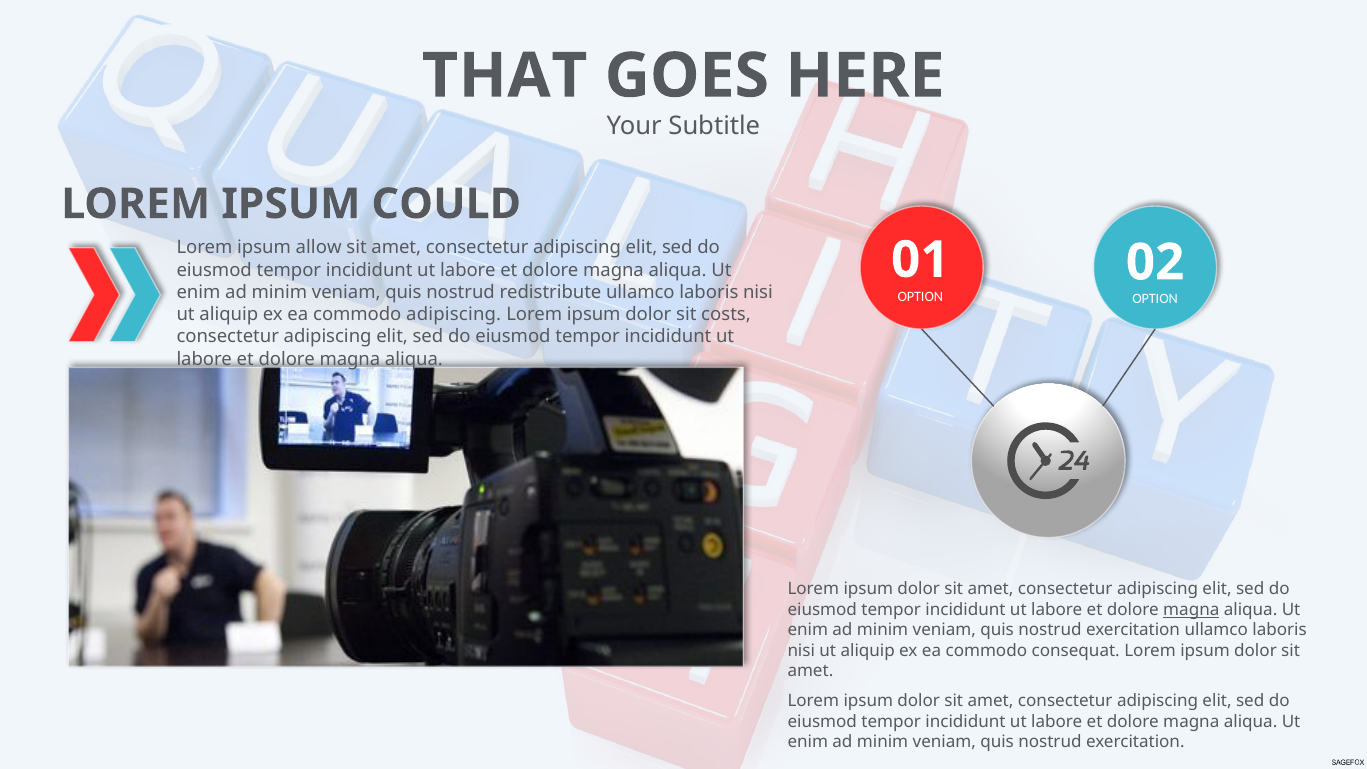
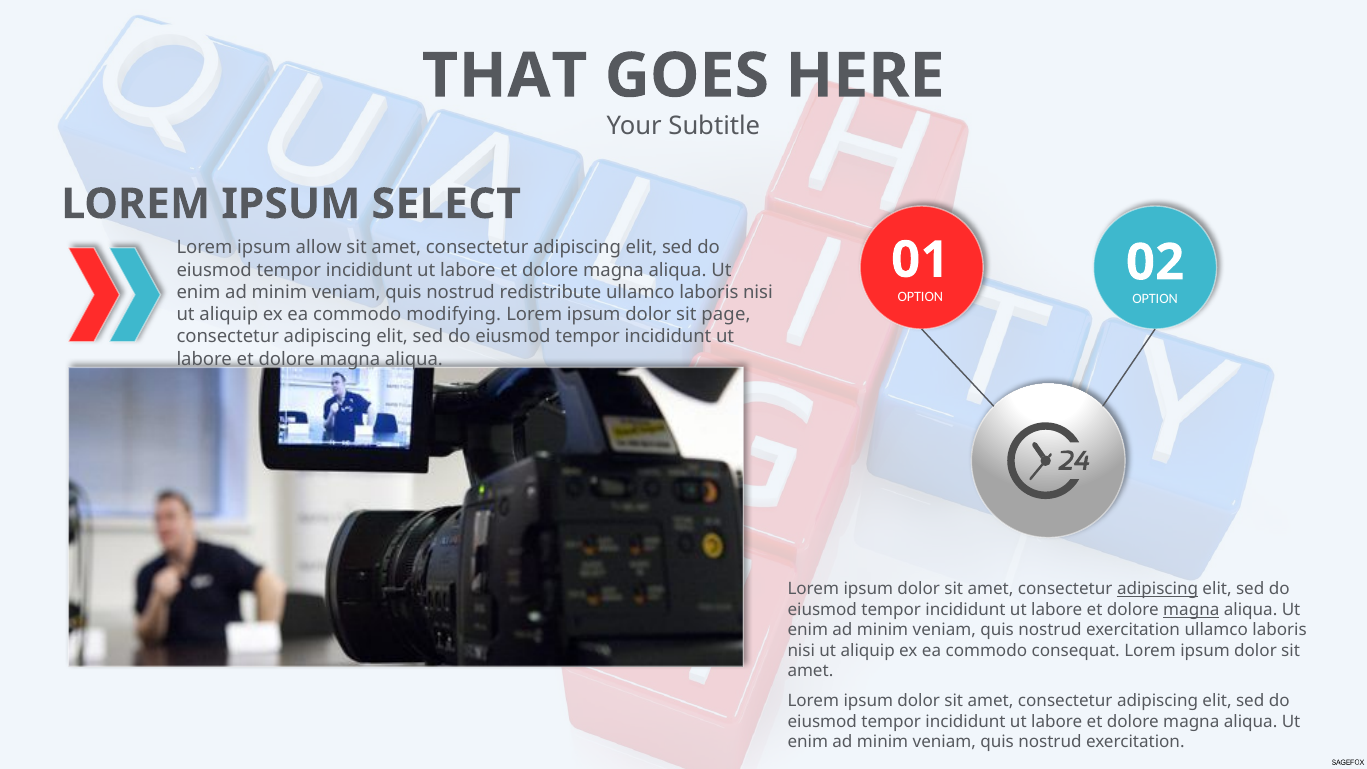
COULD: COULD -> SELECT (446, 204)
commodo adipiscing: adipiscing -> modifying (454, 314)
costs: costs -> page (726, 314)
adipiscing underline: none -> present (1158, 589)
